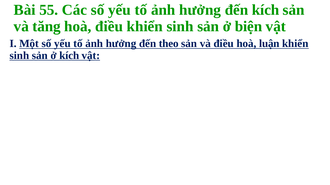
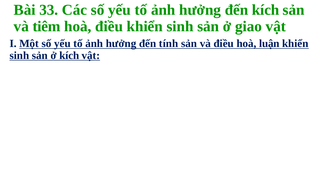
55: 55 -> 33 (49, 10)
tăng: tăng -> tiêm (47, 26)
biện: biện -> giao (248, 26)
theo: theo -> tính (169, 44)
